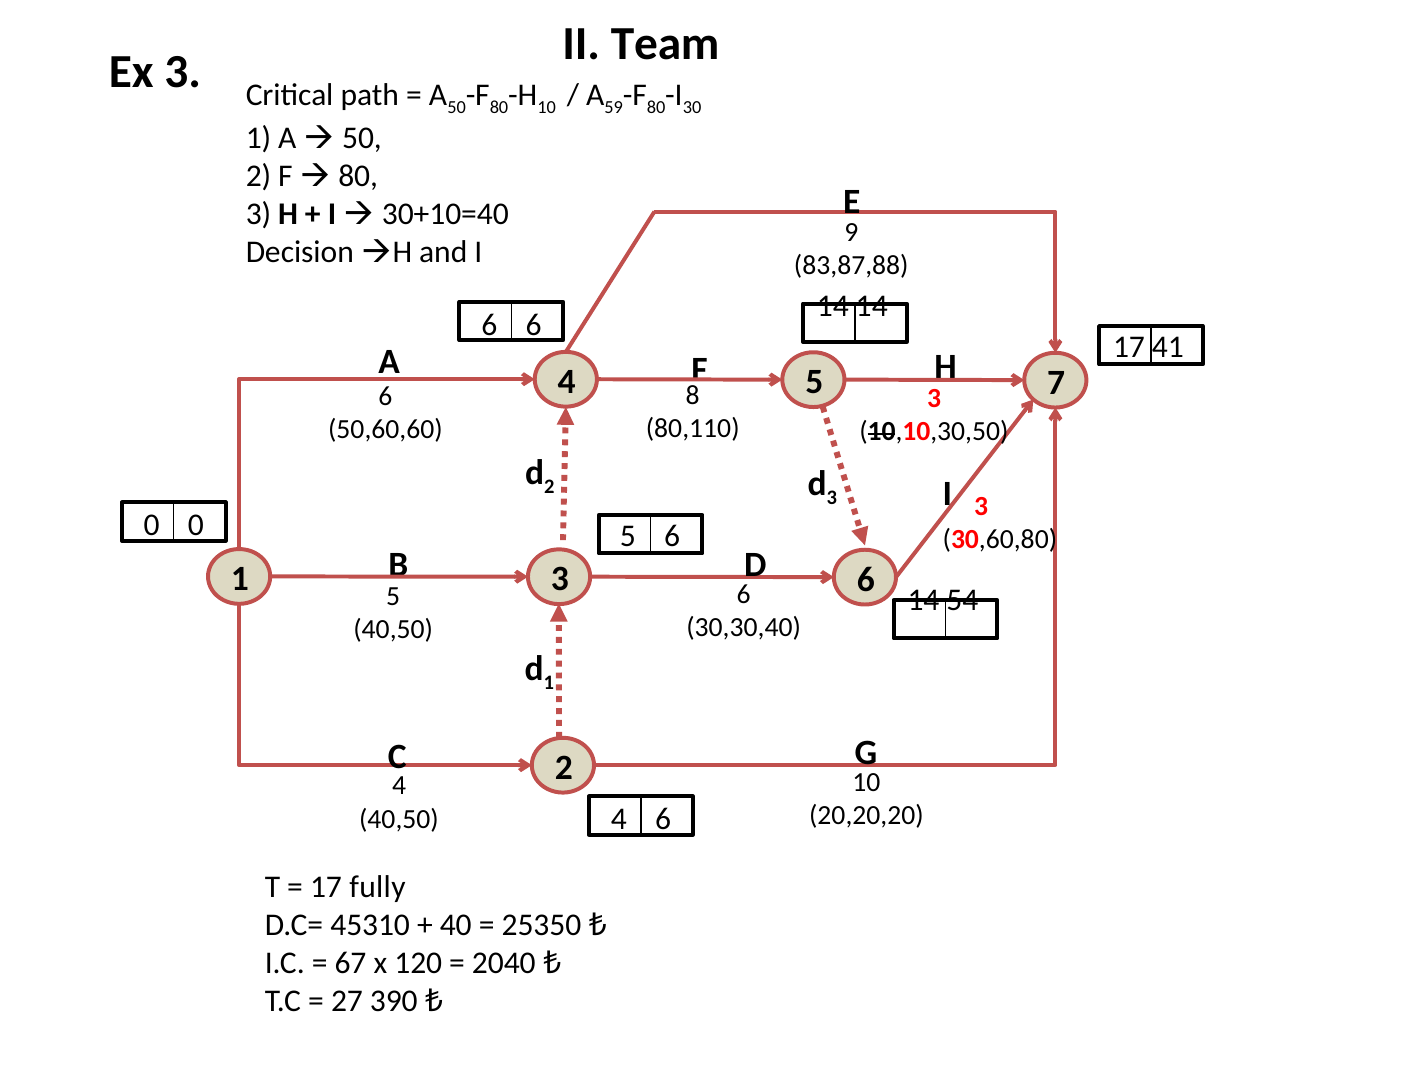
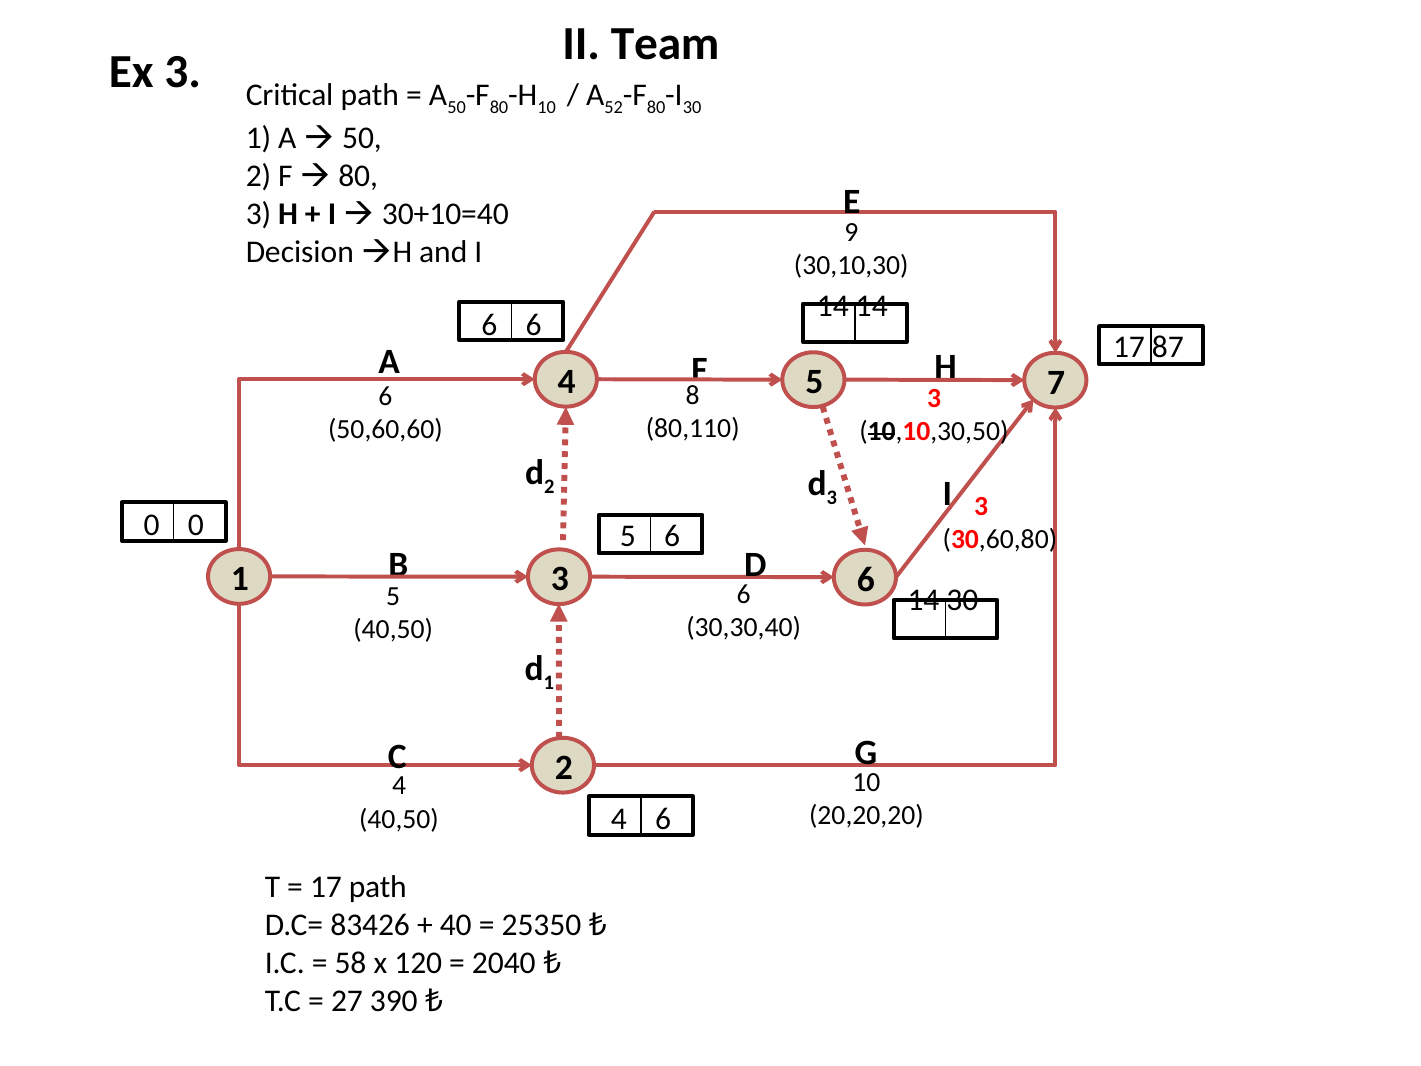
59: 59 -> 52 (614, 107)
83,87,88: 83,87,88 -> 30,10,30 (851, 266)
41: 41 -> 87 (1168, 347)
14 54: 54 -> 30 (962, 600)
17 fully: fully -> path (378, 887)
45310: 45310 -> 83426 (370, 925)
67: 67 -> 58 (351, 963)
